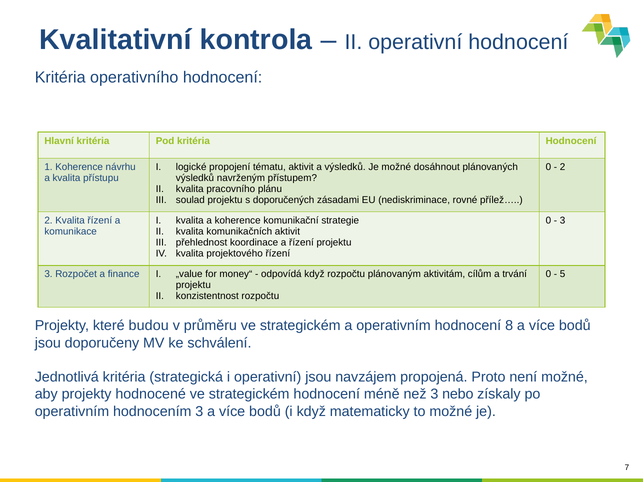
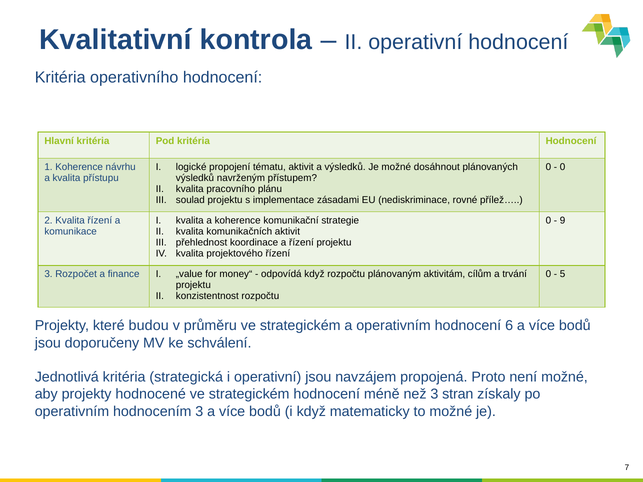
2: 2 -> 0 (563, 167)
doporučených: doporučených -> implementace (284, 200)
3: 3 -> 9 (563, 221)
8: 8 -> 6 (509, 326)
nebo: nebo -> stran (458, 394)
